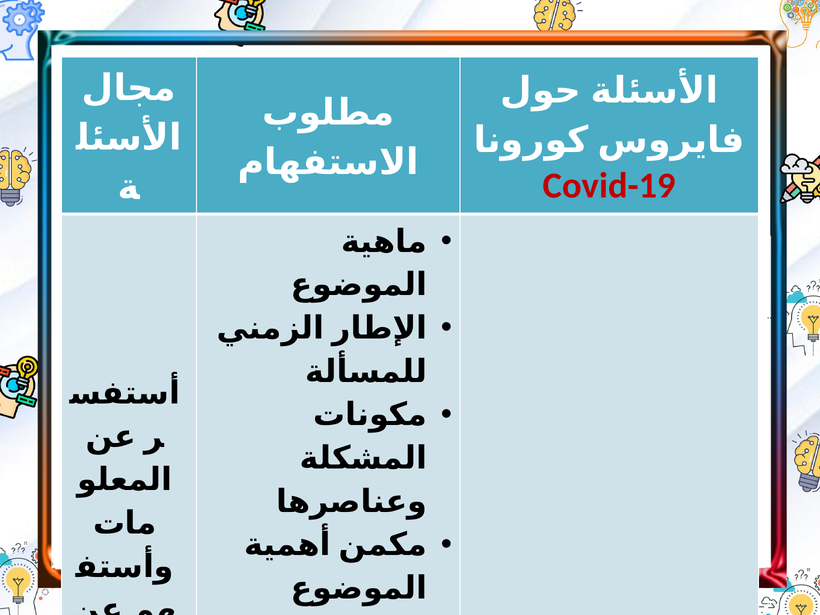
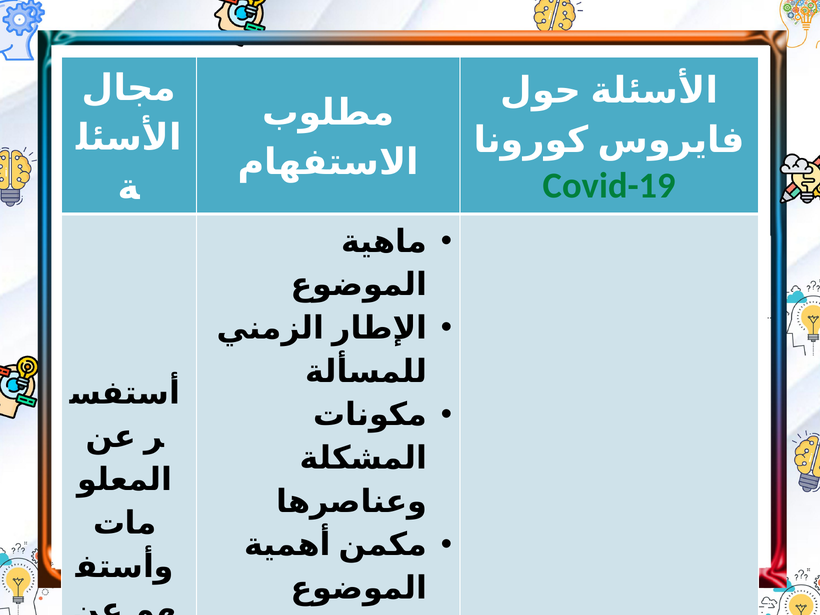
Covid-19 colour: red -> green (609, 186)
